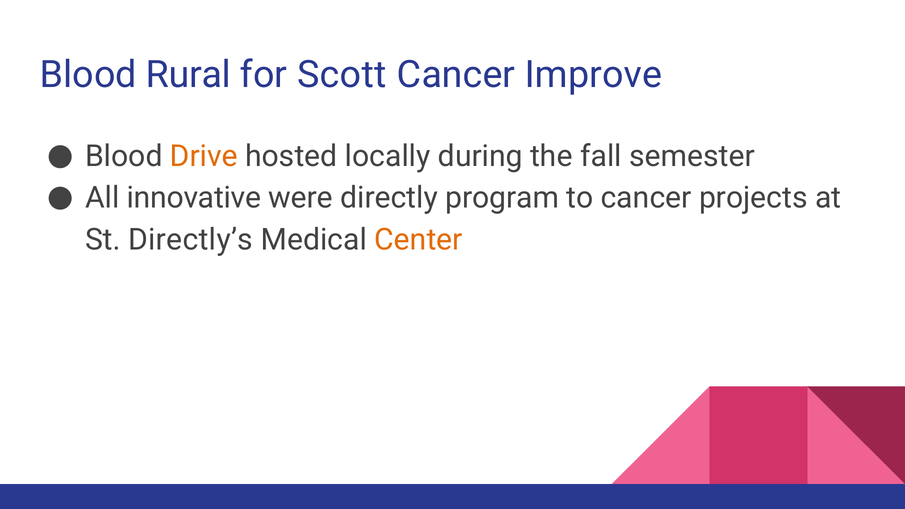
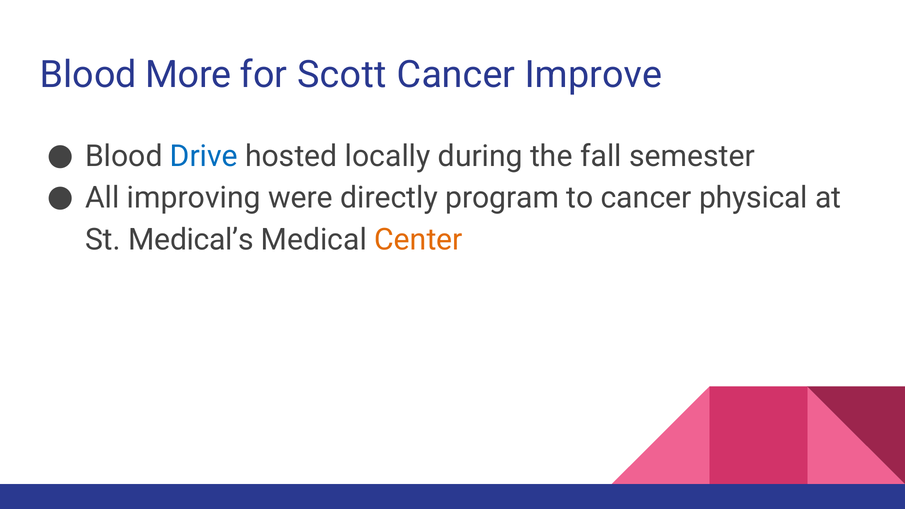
Rural: Rural -> More (188, 75)
Drive colour: orange -> blue (204, 156)
innovative: innovative -> improving (194, 198)
projects: projects -> physical (753, 198)
Directly’s: Directly’s -> Medical’s (191, 240)
